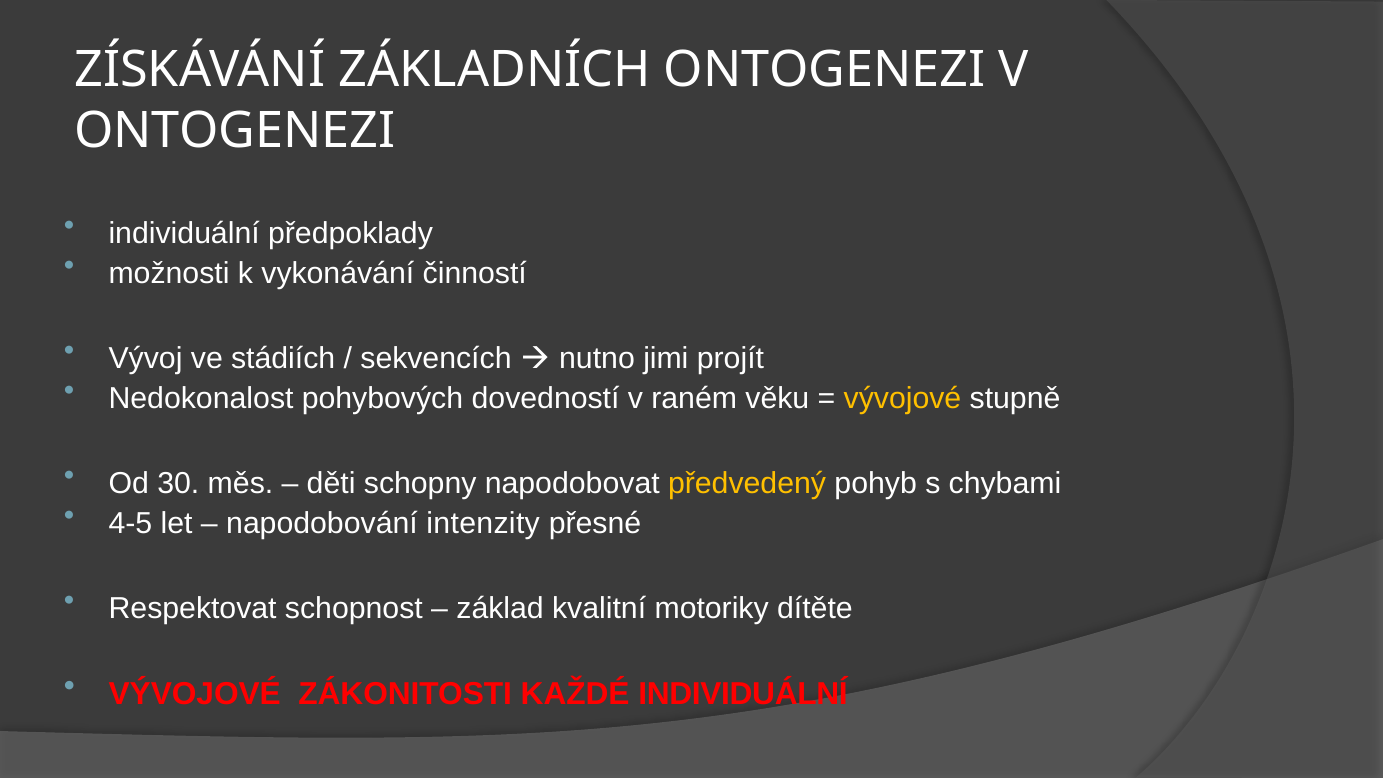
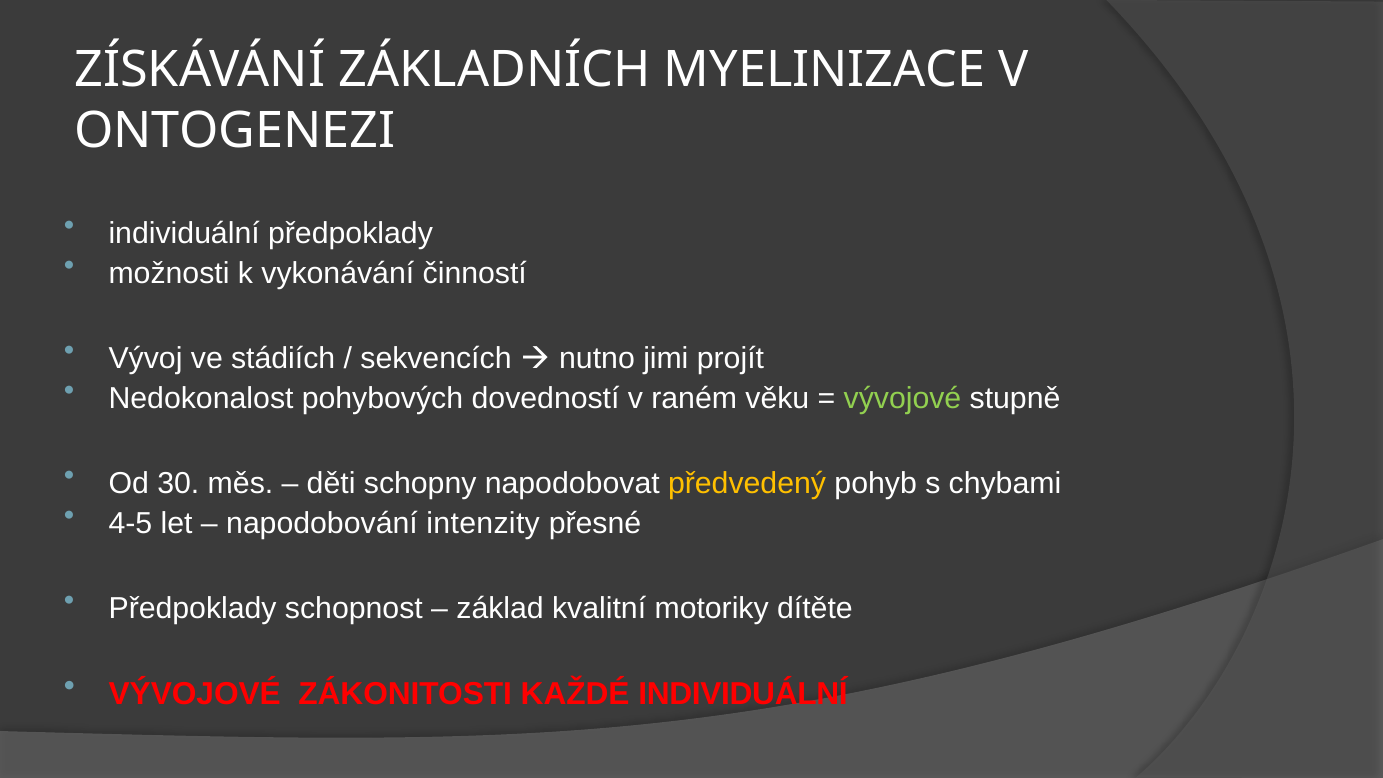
ZÁKLADNÍCH ONTOGENEZI: ONTOGENEZI -> MYELINIZACE (825, 70)
vývojové colour: yellow -> light green (902, 399)
Respektovat: Respektovat -> Předpoklady (193, 608)
